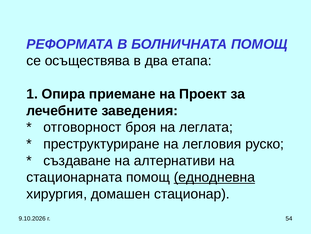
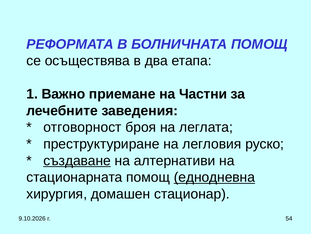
Опира: Опира -> Важно (63, 94)
Проект: Проект -> Частни (203, 94)
създаване underline: none -> present (77, 160)
